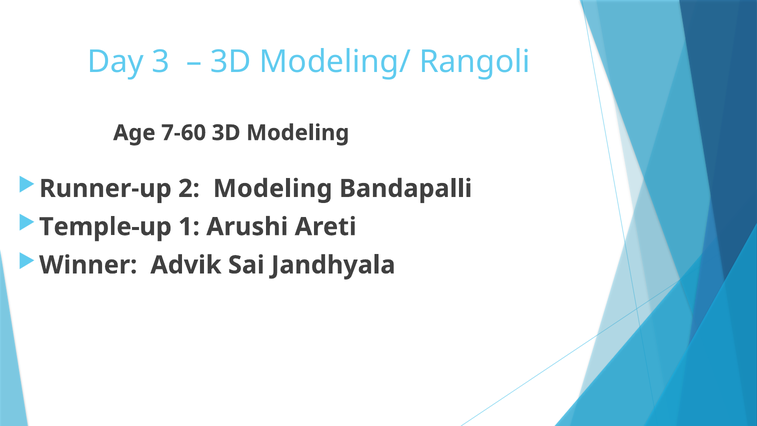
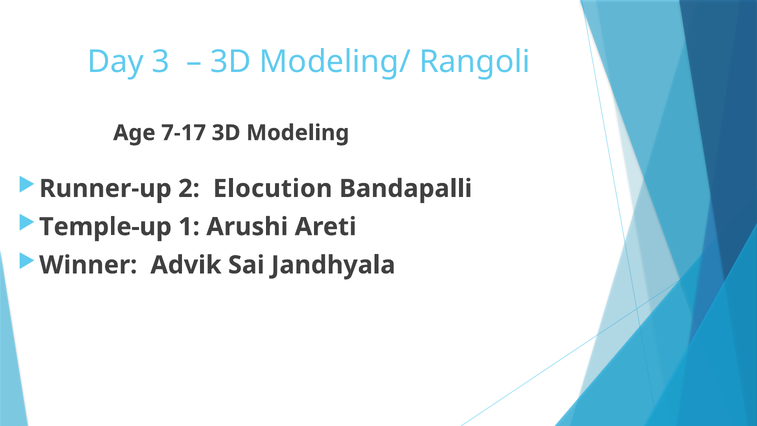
7-60: 7-60 -> 7-17 (184, 133)
2 Modeling: Modeling -> Elocution (273, 189)
